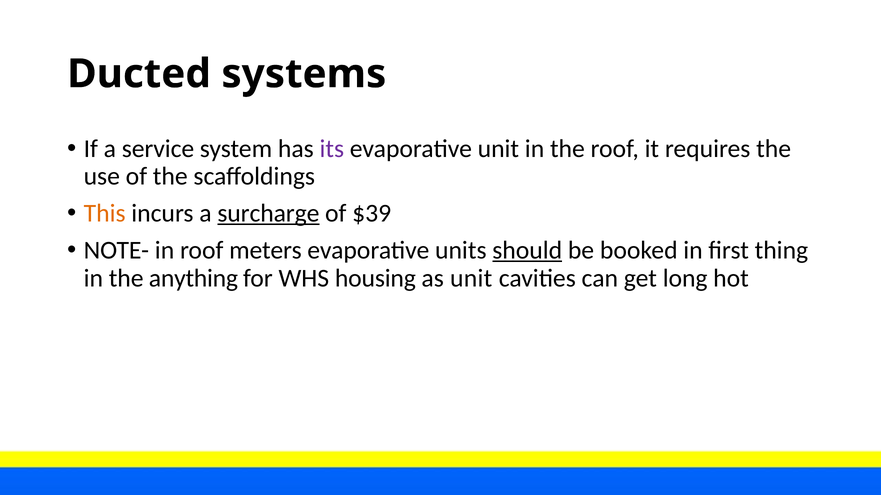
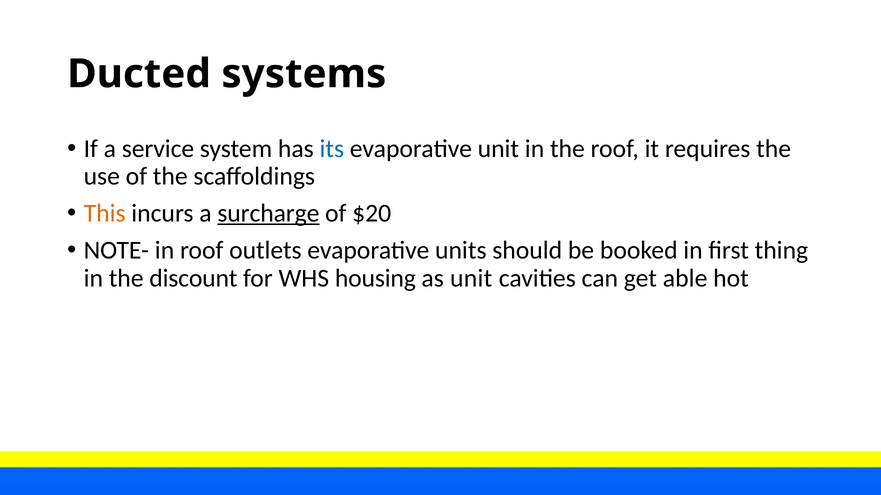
its colour: purple -> blue (332, 149)
$39: $39 -> $20 (372, 214)
meters: meters -> outlets (265, 251)
should underline: present -> none (527, 251)
anything: anything -> discount (193, 278)
long: long -> able (685, 278)
